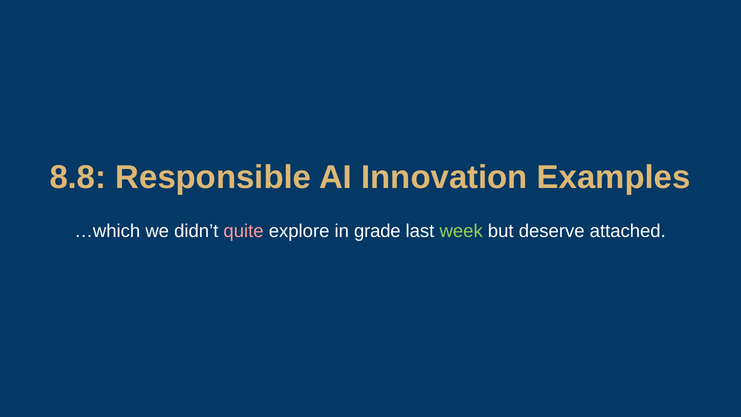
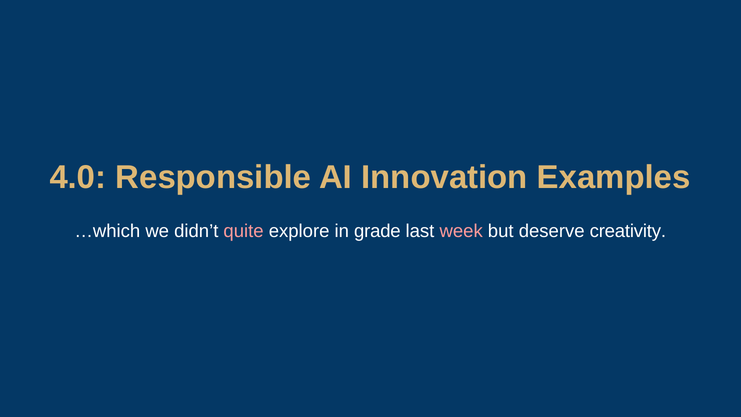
8.8: 8.8 -> 4.0 (78, 177)
week colour: light green -> pink (461, 231)
attached: attached -> creativity (628, 231)
